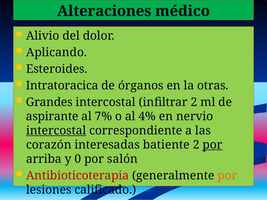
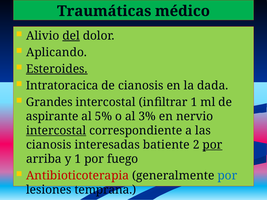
Alteraciones: Alteraciones -> Traumáticas (104, 11)
del underline: none -> present (71, 36)
Esteroides underline: none -> present (57, 69)
de órganos: órganos -> cianosis (141, 86)
otras: otras -> dada (213, 86)
infiltrar 2: 2 -> 1 (194, 102)
7%: 7% -> 5% (103, 117)
4%: 4% -> 3% (147, 117)
corazón: corazón -> cianosis (49, 145)
y 0: 0 -> 1 (78, 159)
salón: salón -> fuego (123, 159)
por colour: orange -> blue (227, 176)
calificado: calificado -> temprana (105, 190)
